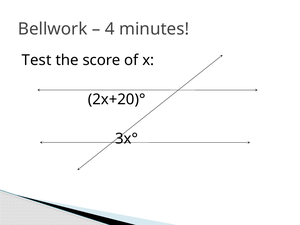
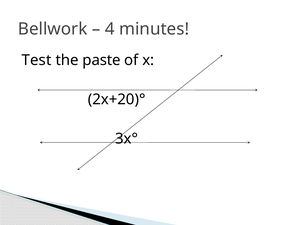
score: score -> paste (101, 60)
